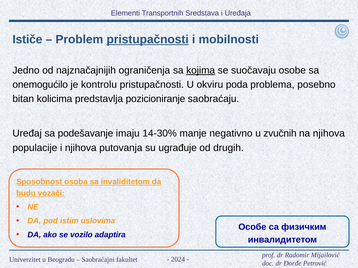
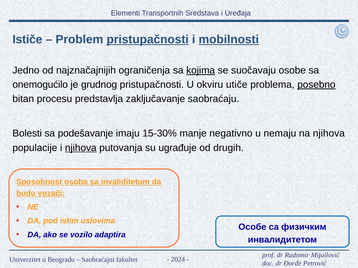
mobilnosti underline: none -> present (229, 39)
kontrolu: kontrolu -> grudnog (99, 85)
poda: poda -> utiče (237, 85)
posebno underline: none -> present (316, 85)
kolicima: kolicima -> procesu (54, 99)
pozicioniranje: pozicioniranje -> zaključavanje (155, 99)
Uređaj: Uređaj -> Bolesti (27, 134)
14-30%: 14-30% -> 15-30% (160, 134)
zvučnih: zvučnih -> nemaju (280, 134)
njihova underline: none -> present (81, 148)
